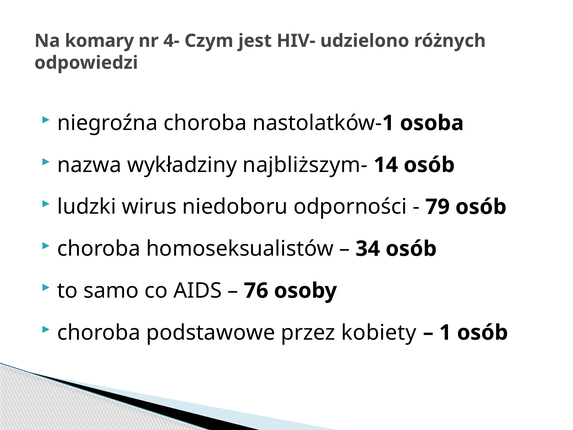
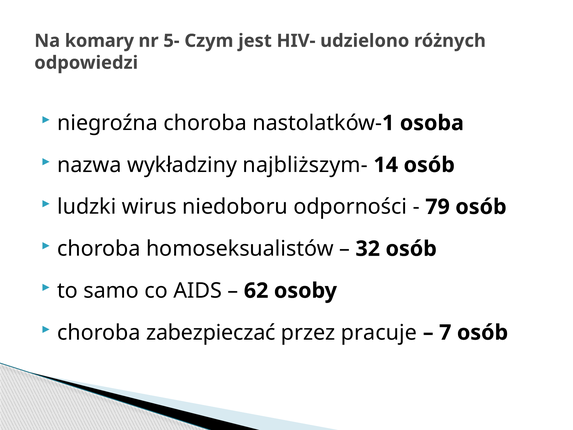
4-: 4- -> 5- (172, 41)
34: 34 -> 32 (368, 249)
76: 76 -> 62 (256, 291)
podstawowe: podstawowe -> zabezpieczać (211, 332)
kobiety: kobiety -> pracuje (379, 332)
1: 1 -> 7 (445, 332)
